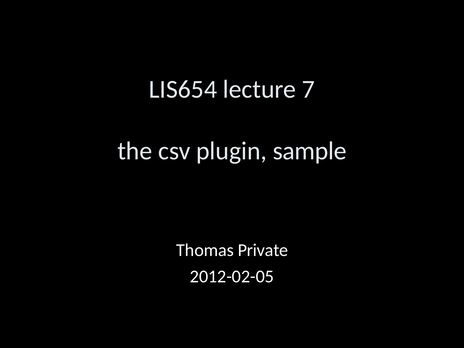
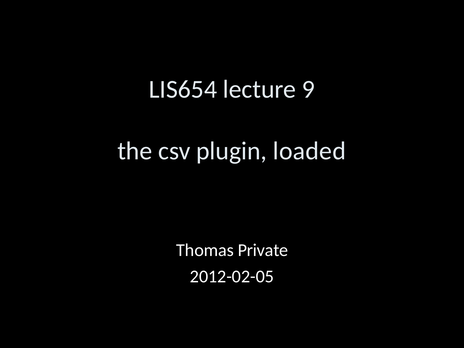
7: 7 -> 9 (308, 89)
sample: sample -> loaded (309, 151)
